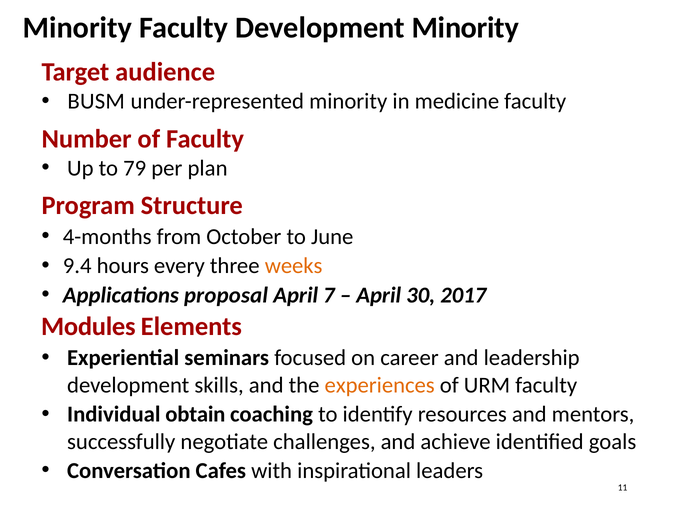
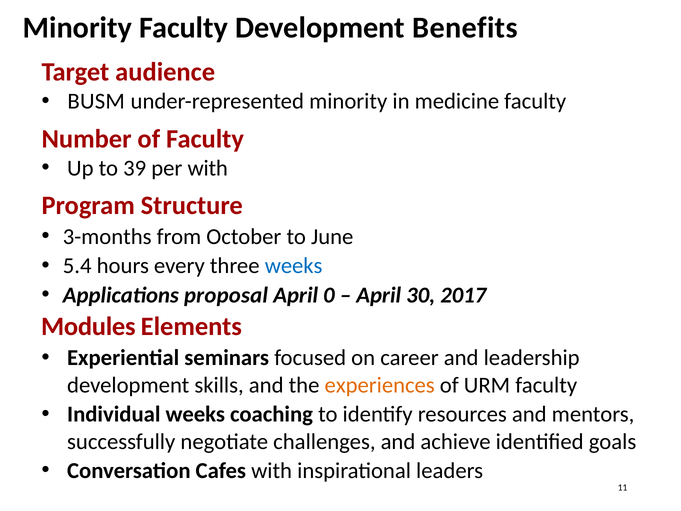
Development Minority: Minority -> Benefits (465, 28)
79: 79 -> 39 (135, 168)
per plan: plan -> with (208, 168)
4-months: 4-months -> 3-months (107, 237)
9.4: 9.4 -> 5.4 (77, 266)
weeks colour: orange -> blue (294, 266)
7: 7 -> 0 (329, 295)
Individual obtain: obtain -> weeks (195, 414)
